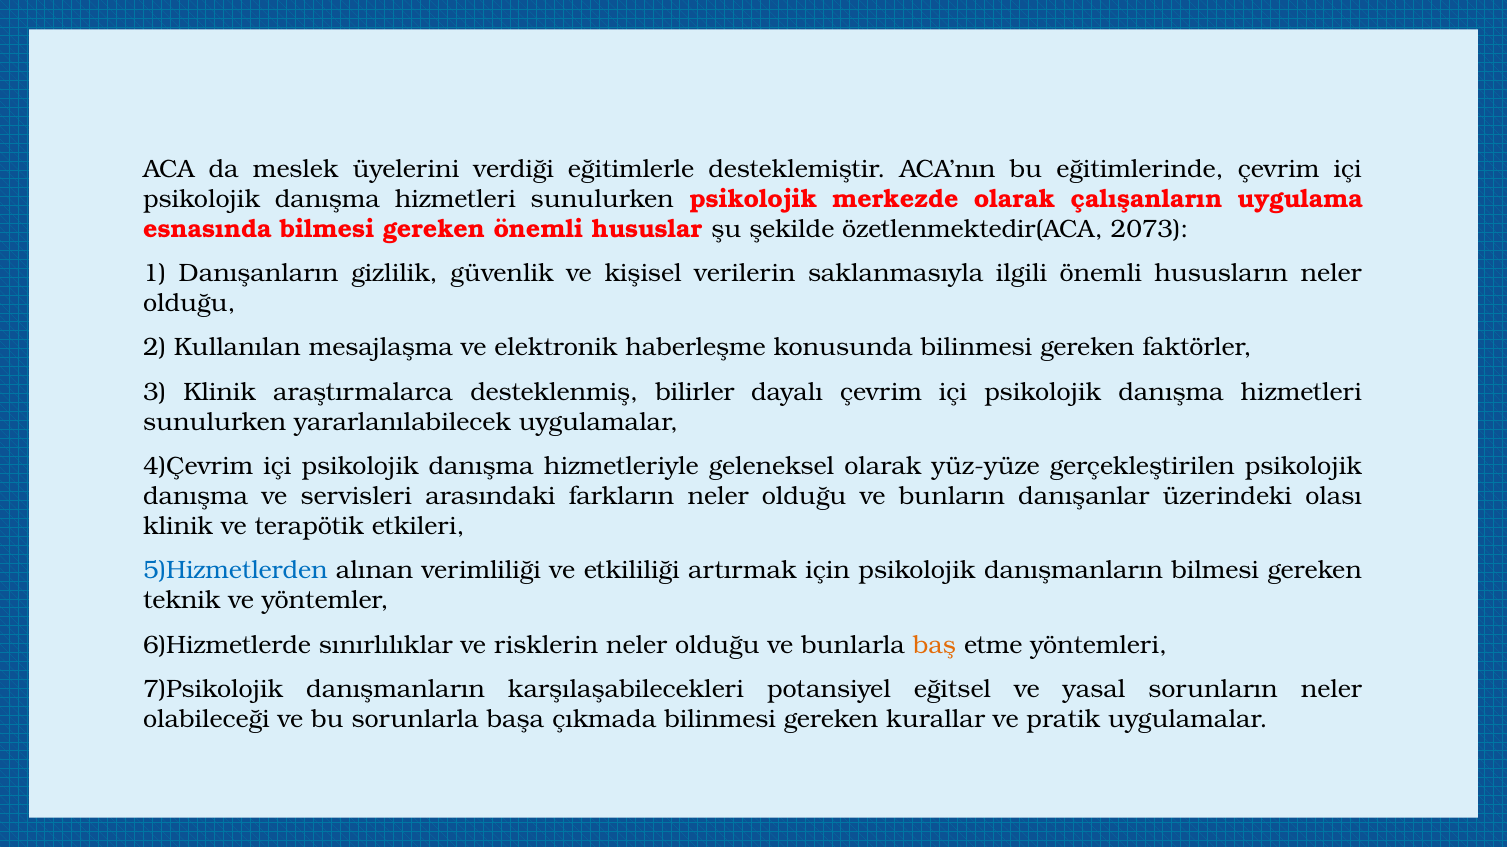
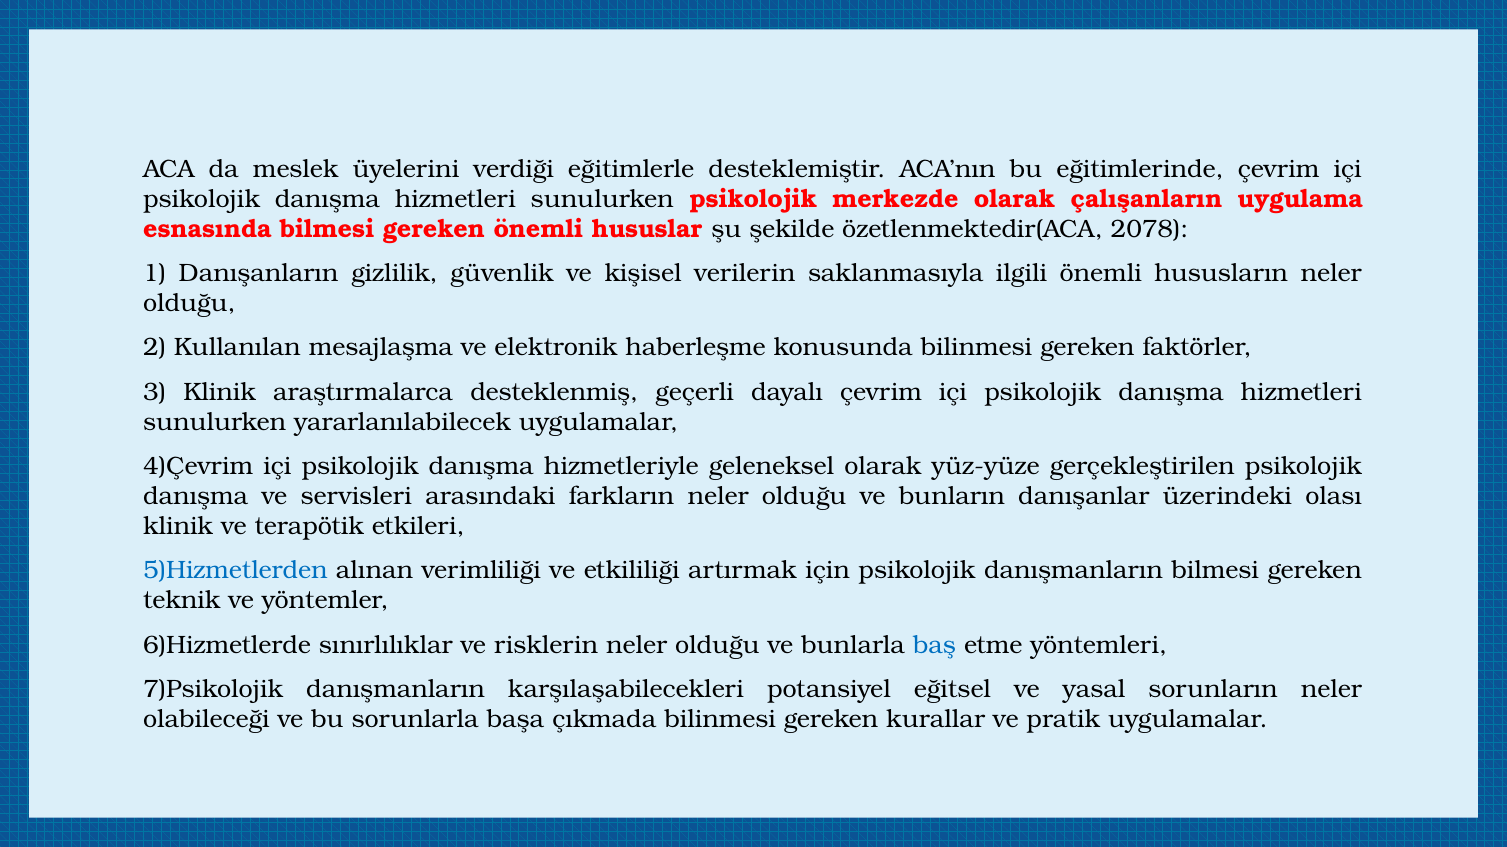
2073: 2073 -> 2078 (1150, 229)
bilirler: bilirler -> geçerli (695, 392)
baş colour: orange -> blue (934, 645)
